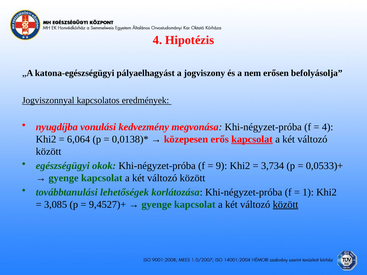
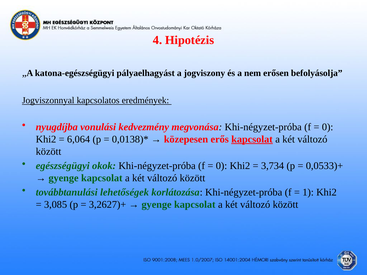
4: 4 -> 0 (328, 127)
9: 9 -> 0 (221, 166)
9,4527)+: 9,4527)+ -> 3,2627)+ (108, 205)
között underline: present -> none (286, 205)
